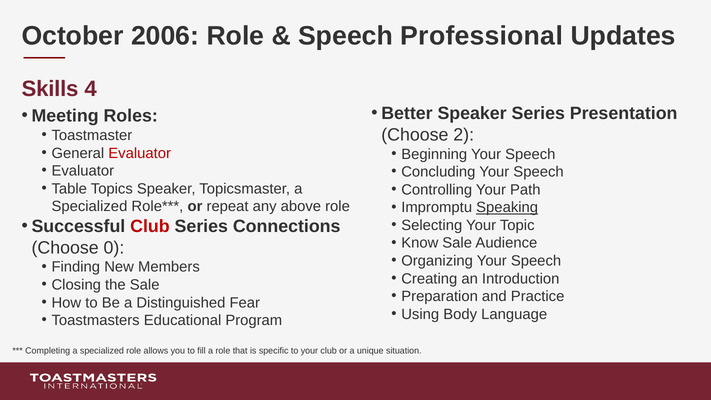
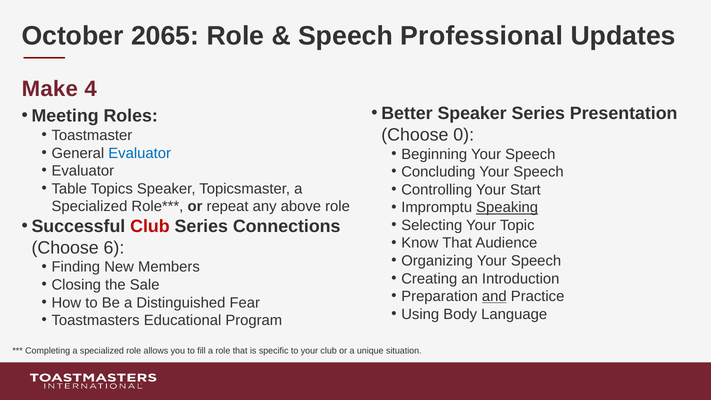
2006: 2006 -> 2065 (165, 36)
Skills: Skills -> Make (50, 89)
2: 2 -> 0 (464, 135)
Evaluator colour: red -> blue (140, 153)
Path: Path -> Start (525, 190)
Know Sale: Sale -> That (457, 243)
0: 0 -> 6 (114, 248)
and underline: none -> present (494, 296)
